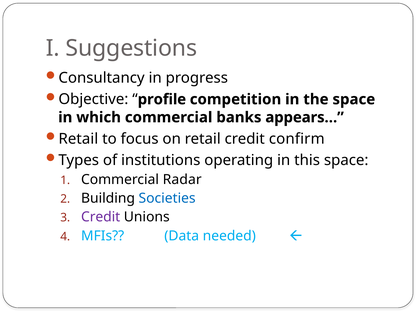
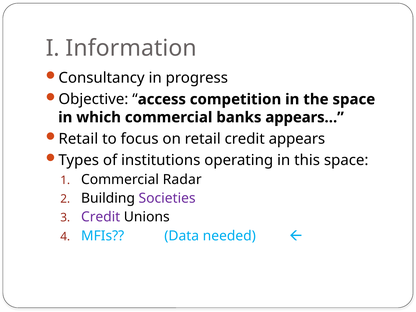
Suggestions: Suggestions -> Information (131, 48)
profile: profile -> access (162, 99)
confirm: confirm -> appears (297, 139)
Societies colour: blue -> purple (167, 198)
